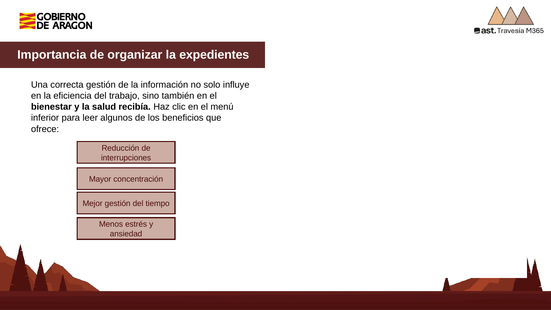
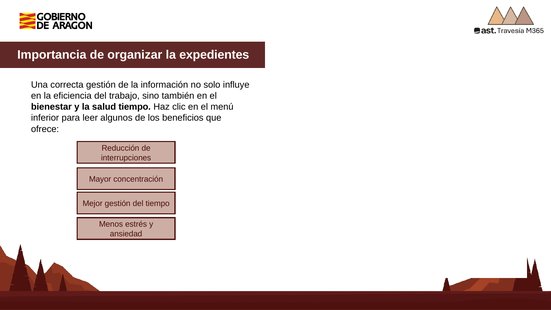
salud recibía: recibía -> tiempo (135, 107)
